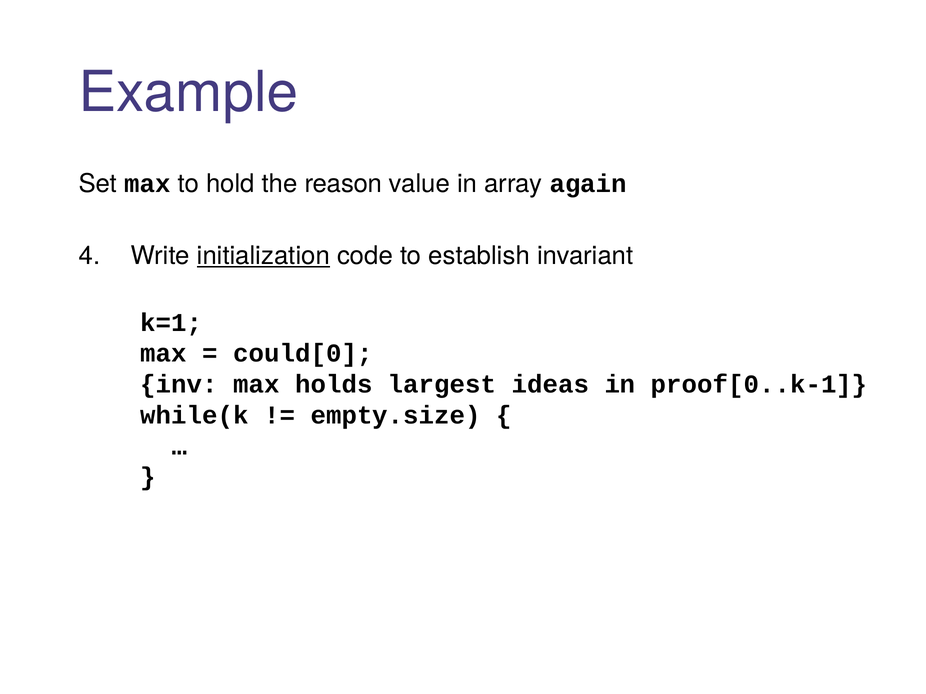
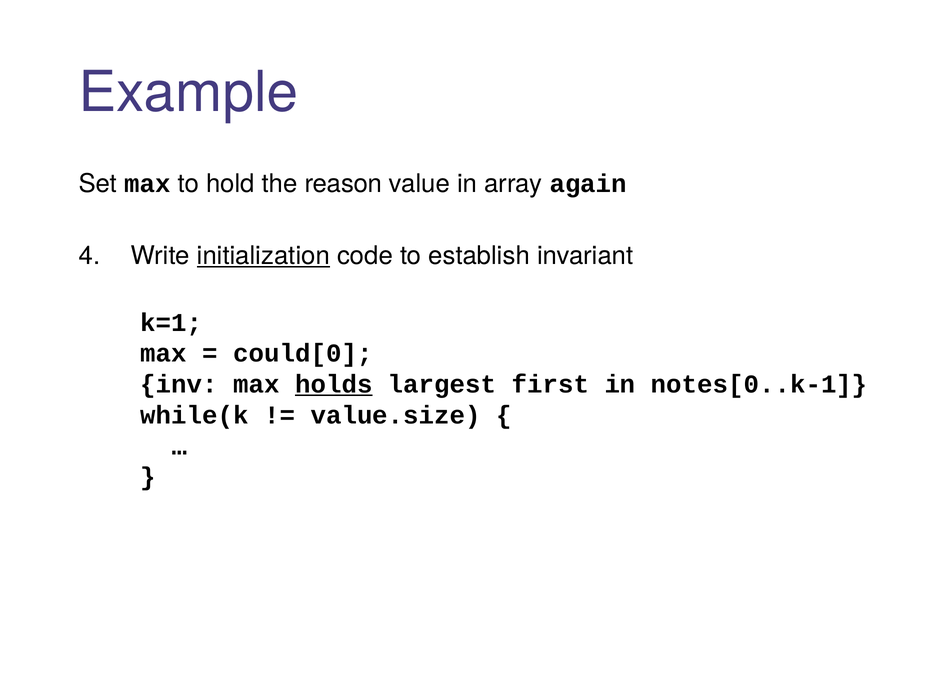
holds underline: none -> present (334, 385)
ideas: ideas -> first (550, 385)
proof[0..k-1: proof[0..k-1 -> notes[0..k-1 (759, 385)
empty.size: empty.size -> value.size (396, 415)
